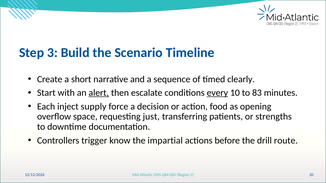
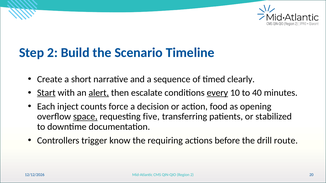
Step 3: 3 -> 2 (52, 53)
Start underline: none -> present (46, 93)
83: 83 -> 40 (257, 93)
supply: supply -> counts (94, 107)
space underline: none -> present (85, 117)
just: just -> five (151, 117)
strengths: strengths -> stabilized (274, 117)
impartial: impartial -> requiring (165, 141)
